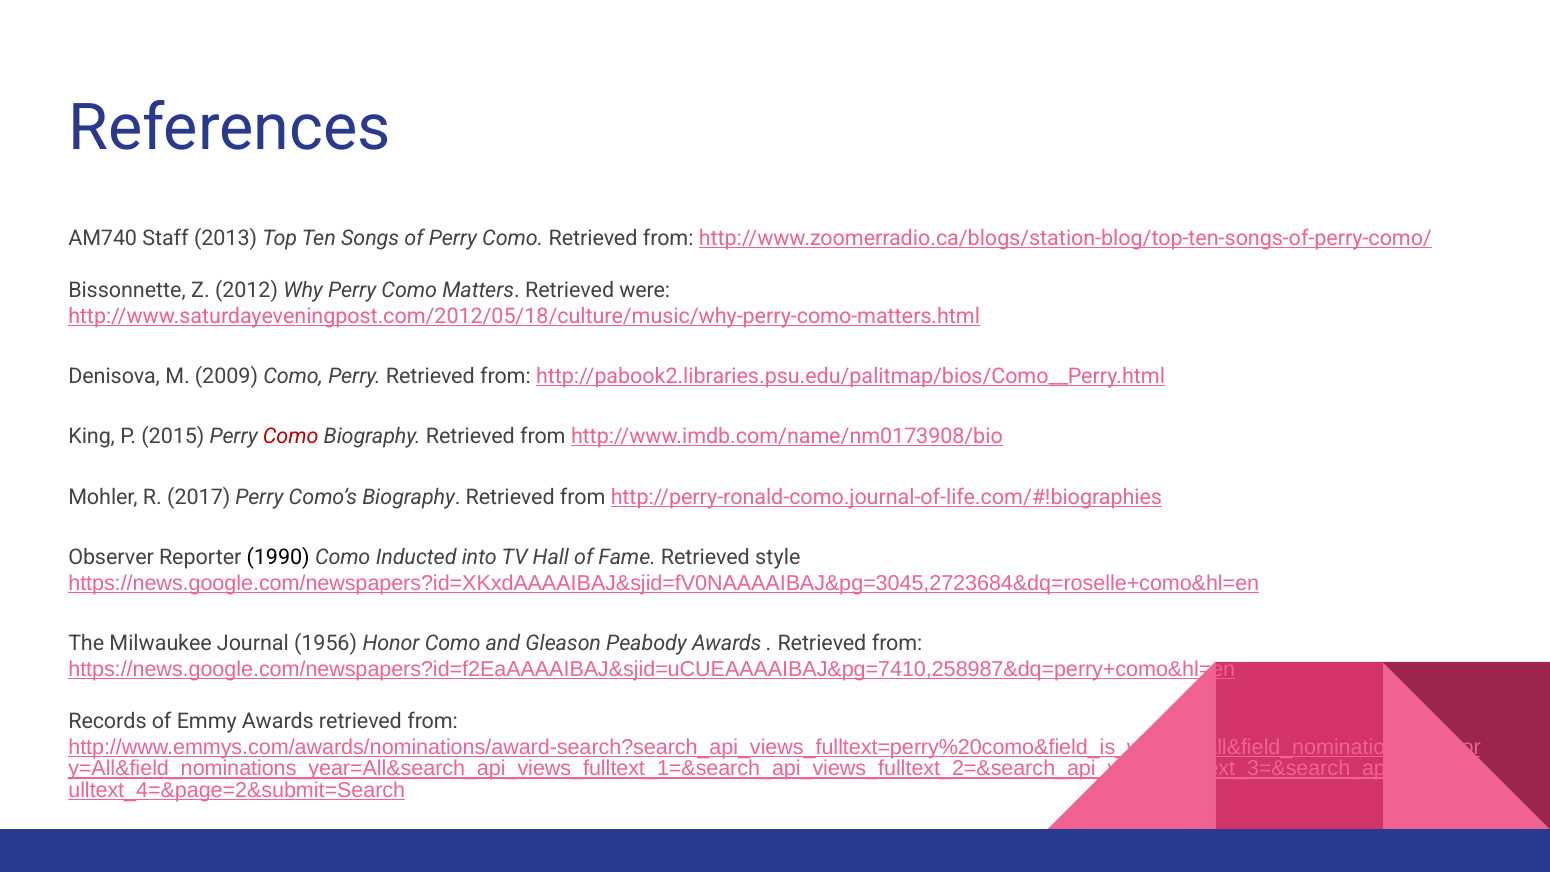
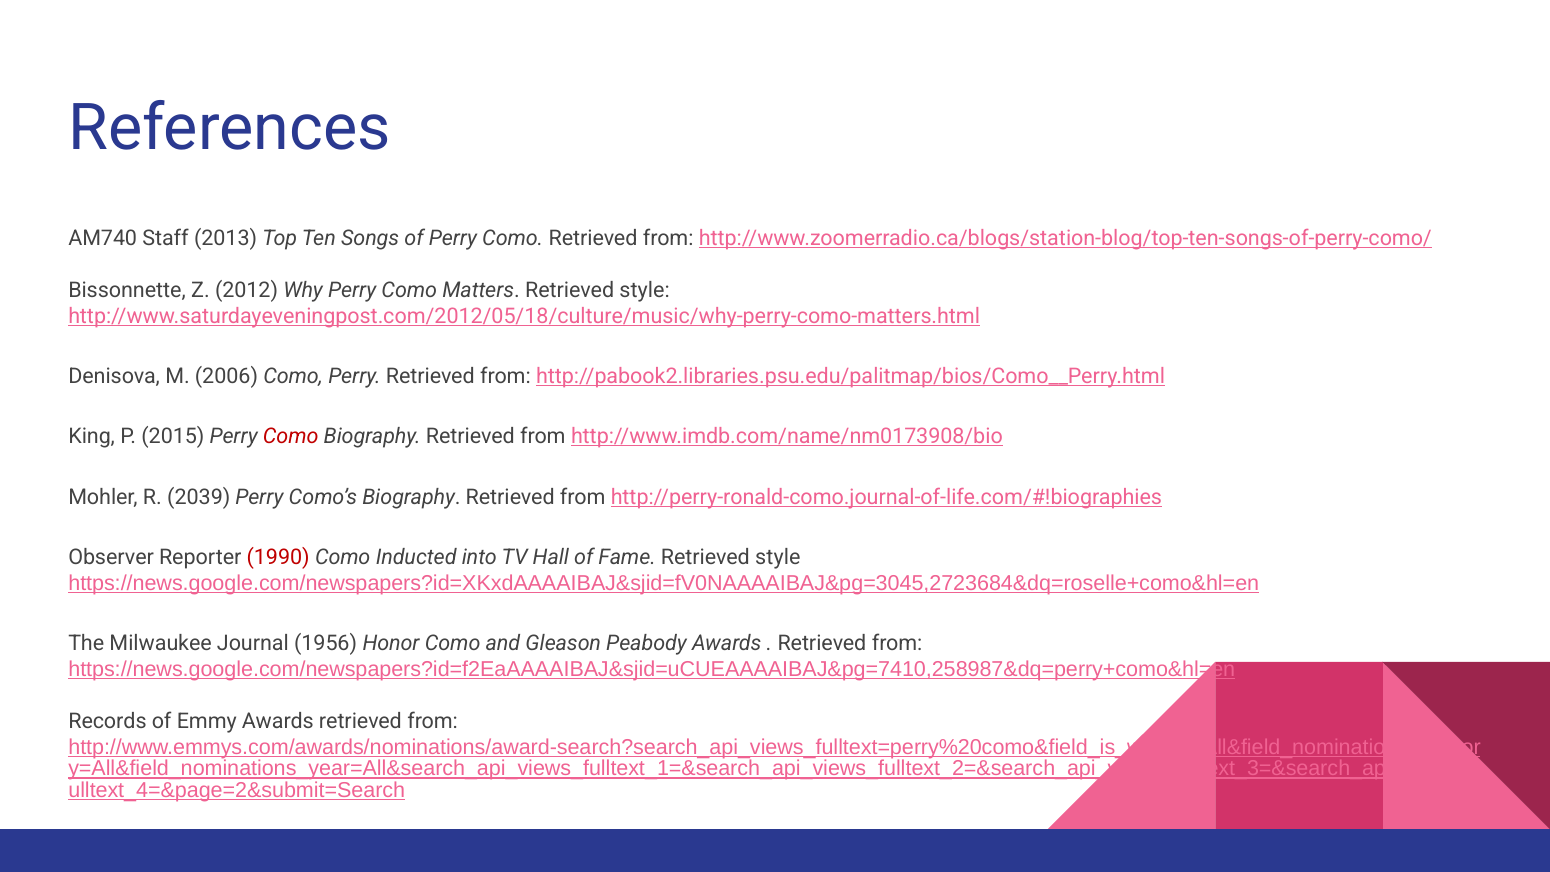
Matters Retrieved were: were -> style (645, 290)
2009: 2009 -> 2006 (226, 376)
2017: 2017 -> 2039 (199, 497)
1990 colour: black -> red (278, 557)
